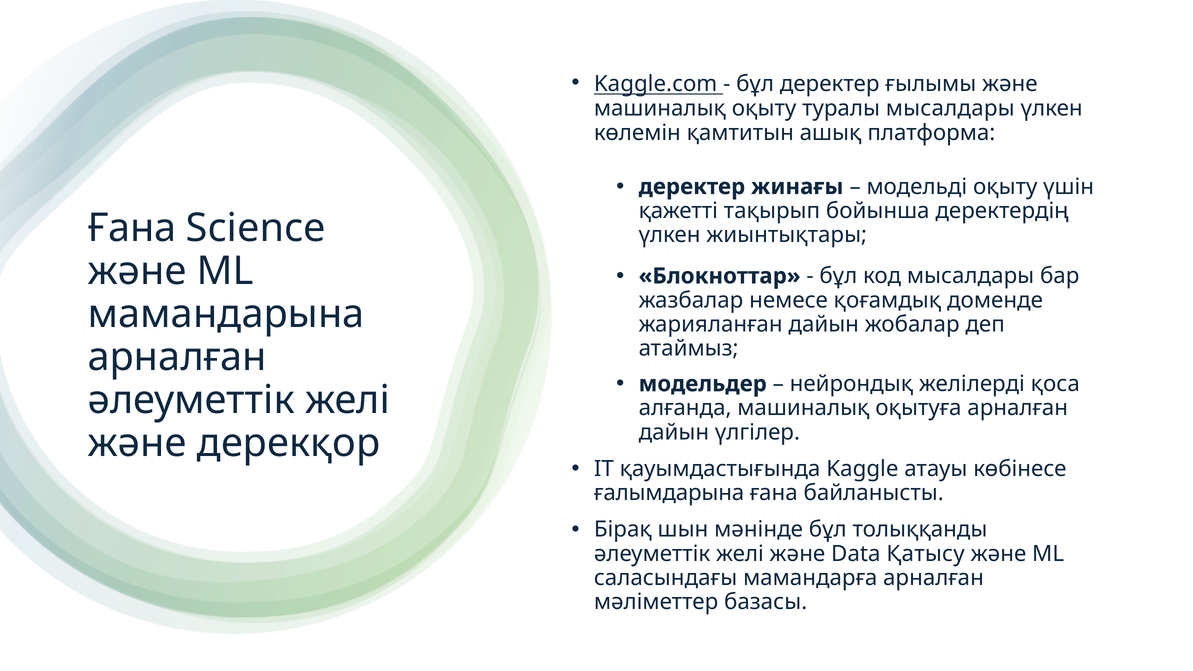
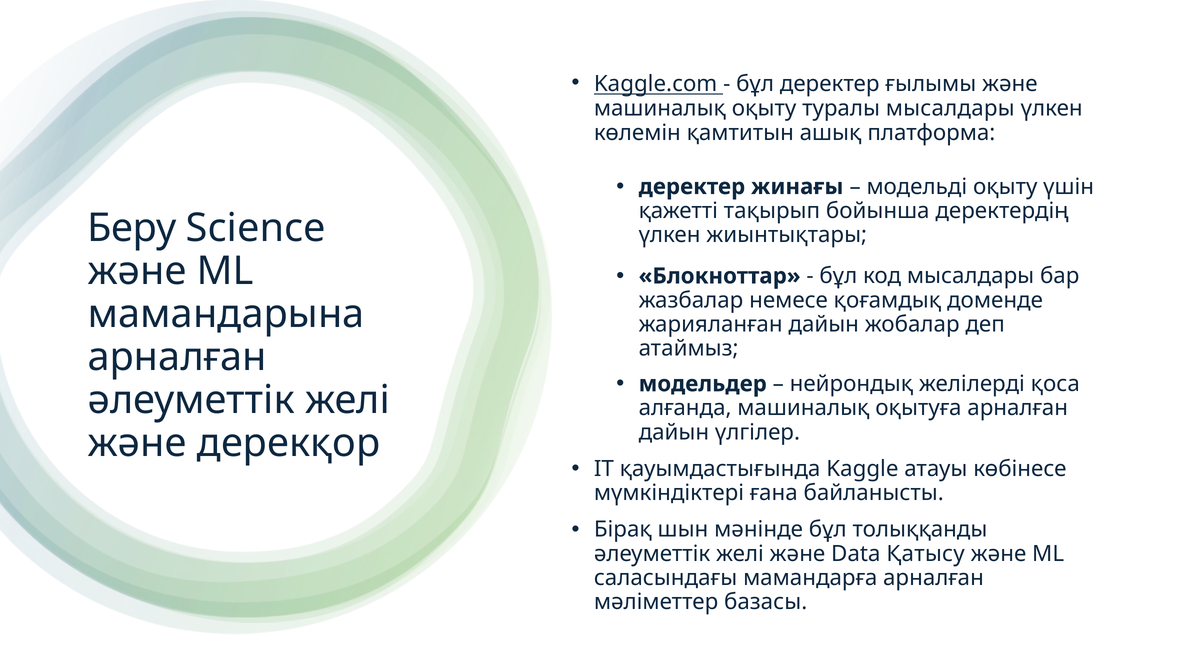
Ғана: Ғана -> Беру (132, 228)
ғалымдарына: ғалымдарына -> мүмкіндіктері (669, 493)
